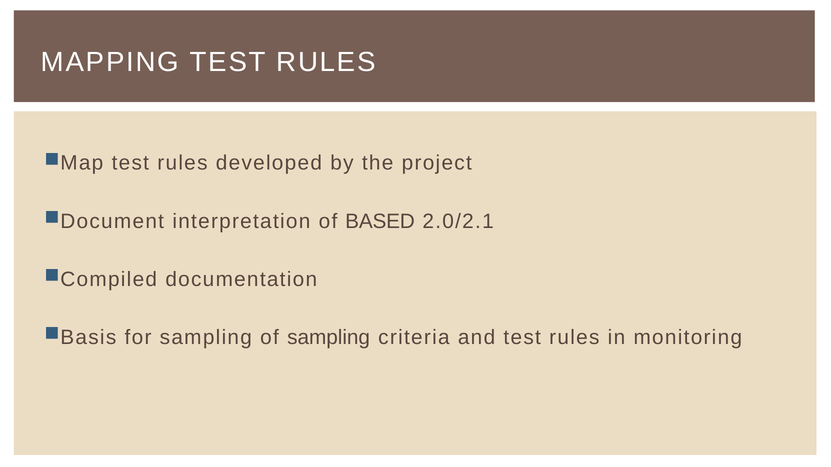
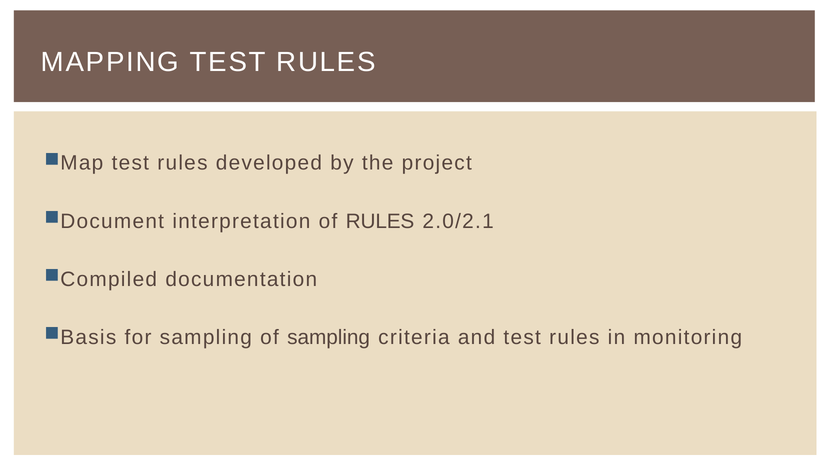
of BASED: BASED -> RULES (380, 221)
